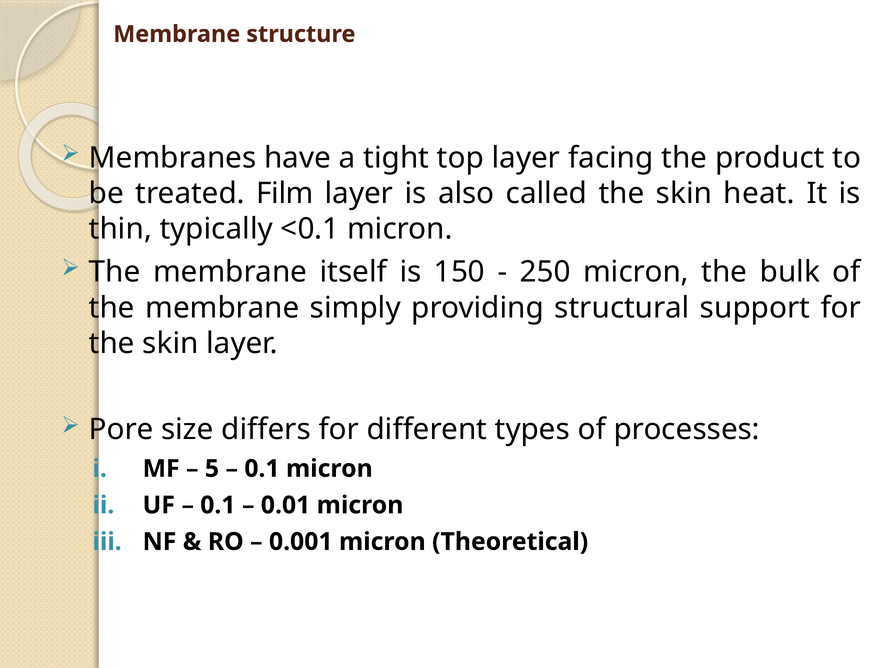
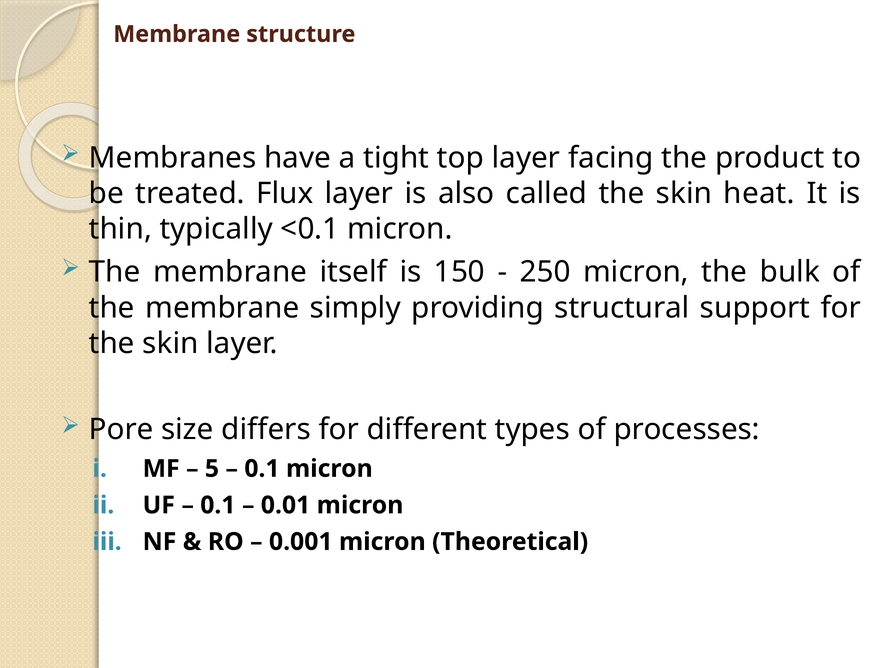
Film: Film -> Flux (285, 194)
